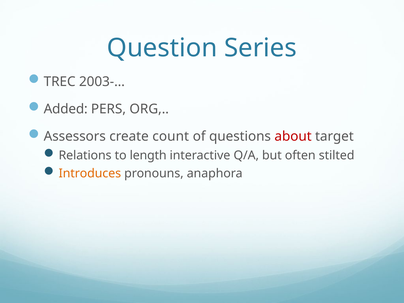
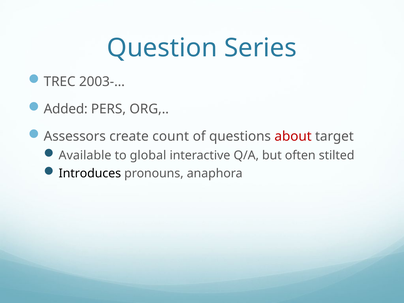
Relations: Relations -> Available (85, 155)
length: length -> global (148, 155)
Introduces colour: orange -> black (90, 173)
